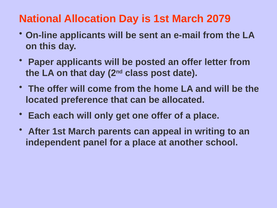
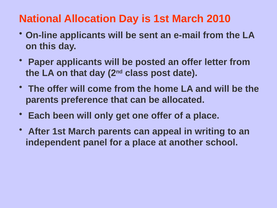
2079: 2079 -> 2010 (219, 19)
located: located -> parents (42, 100)
Each each: each -> been (64, 116)
